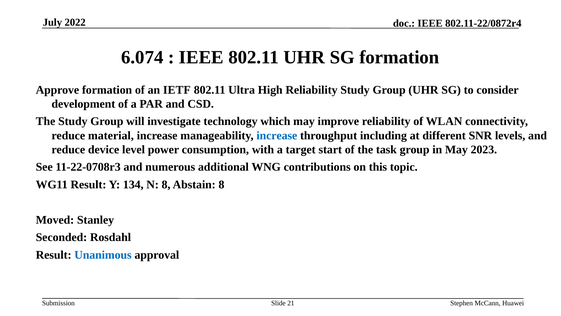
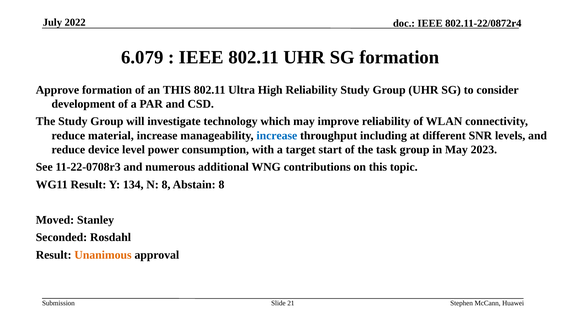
6.074: 6.074 -> 6.079 (142, 57)
an IETF: IETF -> THIS (177, 90)
Unanimous colour: blue -> orange (103, 255)
